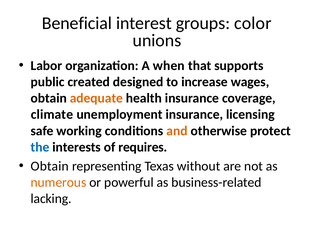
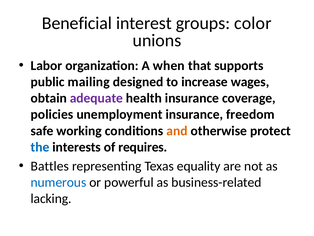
created: created -> mailing (89, 82)
adequate colour: orange -> purple (96, 98)
climate: climate -> policies (52, 114)
licensing: licensing -> freedom (250, 114)
Obtain: Obtain -> Battles (50, 166)
without: without -> equality (199, 166)
numerous colour: orange -> blue (58, 182)
